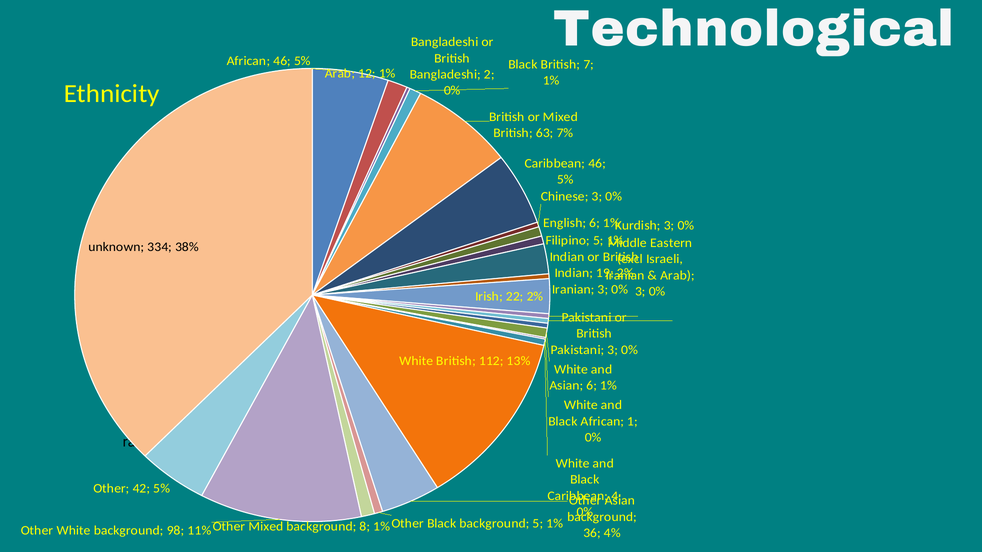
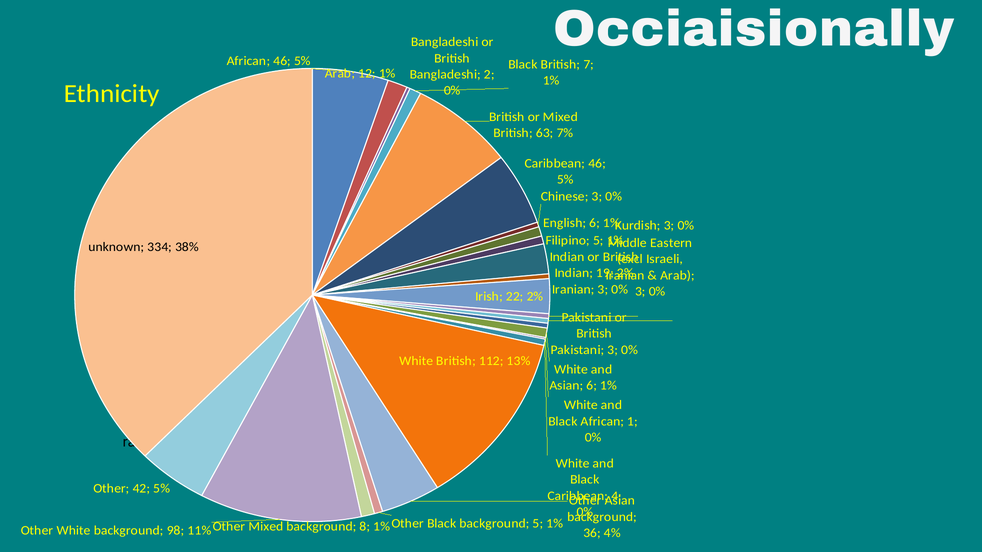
Technological: Technological -> Occiaisionally (754, 29)
